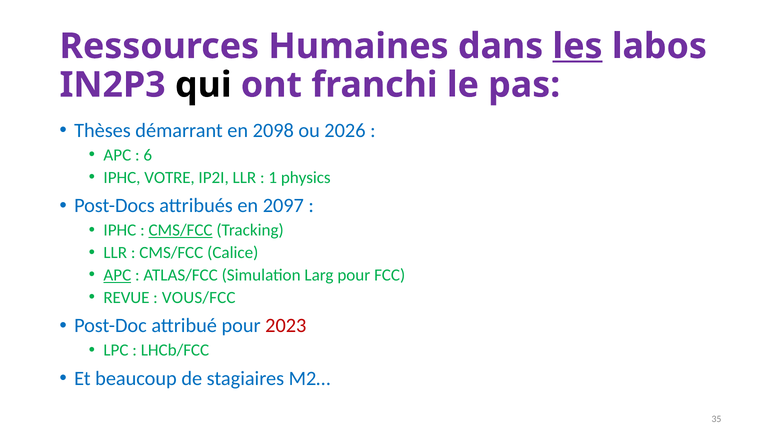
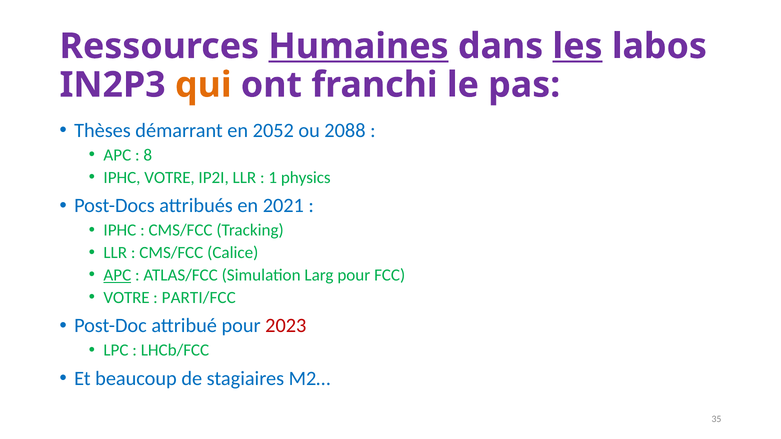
Humaines underline: none -> present (358, 46)
qui colour: black -> orange (203, 85)
2098: 2098 -> 2052 (273, 131)
2026: 2026 -> 2088 (345, 131)
6: 6 -> 8 (148, 155)
2097: 2097 -> 2021 (283, 206)
CMS/FCC underline: present -> none (181, 230)
REVUE: REVUE -> VOTRE (127, 298)
VOUS/FCC: VOUS/FCC -> PARTI/FCC (199, 298)
